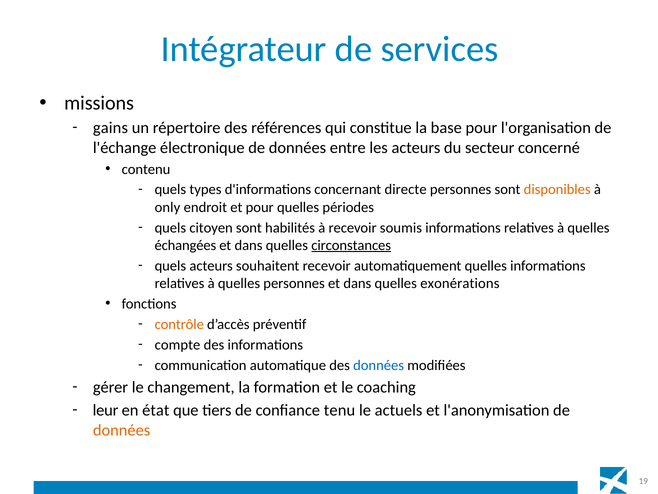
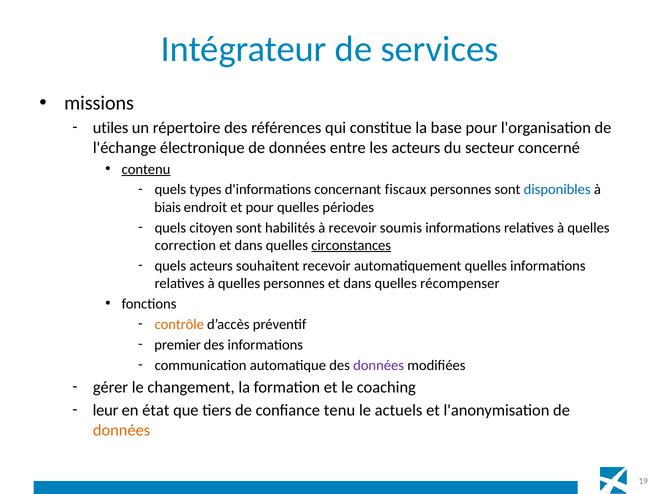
gains: gains -> utiles (111, 128)
contenu underline: none -> present (146, 169)
directe: directe -> fiscaux (406, 189)
disponibles colour: orange -> blue (557, 189)
only: only -> biais (168, 207)
échangées: échangées -> correction (185, 245)
exonérations: exonérations -> récompenser (460, 283)
compte: compte -> premier (178, 344)
données colour: blue -> purple (379, 365)
